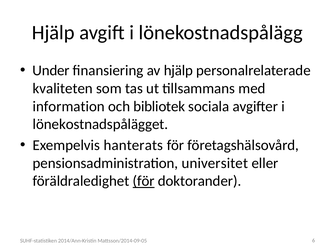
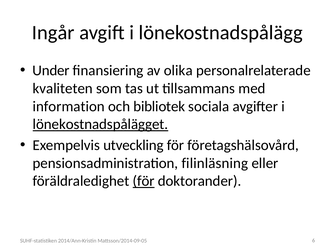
Hjälp: Hjälp -> Ingår (53, 32)
av hjälp: hjälp -> olika (178, 70)
lönekostnadspålägget underline: none -> present (100, 124)
hanterats: hanterats -> utveckling (133, 145)
universitet: universitet -> filinläsning (215, 163)
